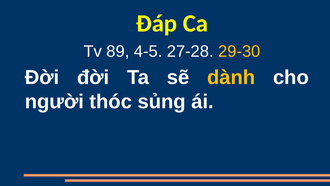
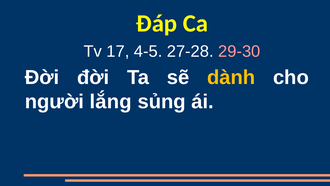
89: 89 -> 17 (118, 51)
29-30 colour: yellow -> pink (239, 51)
thóc: thóc -> lắng (111, 102)
